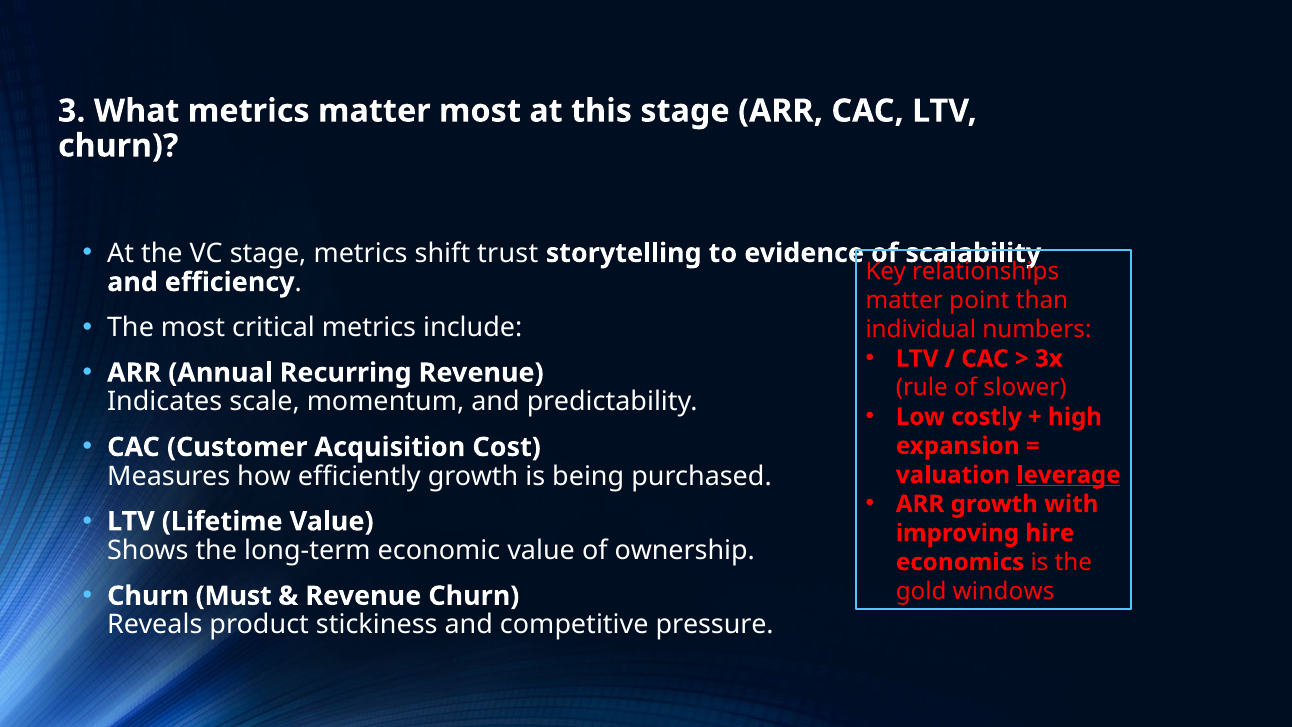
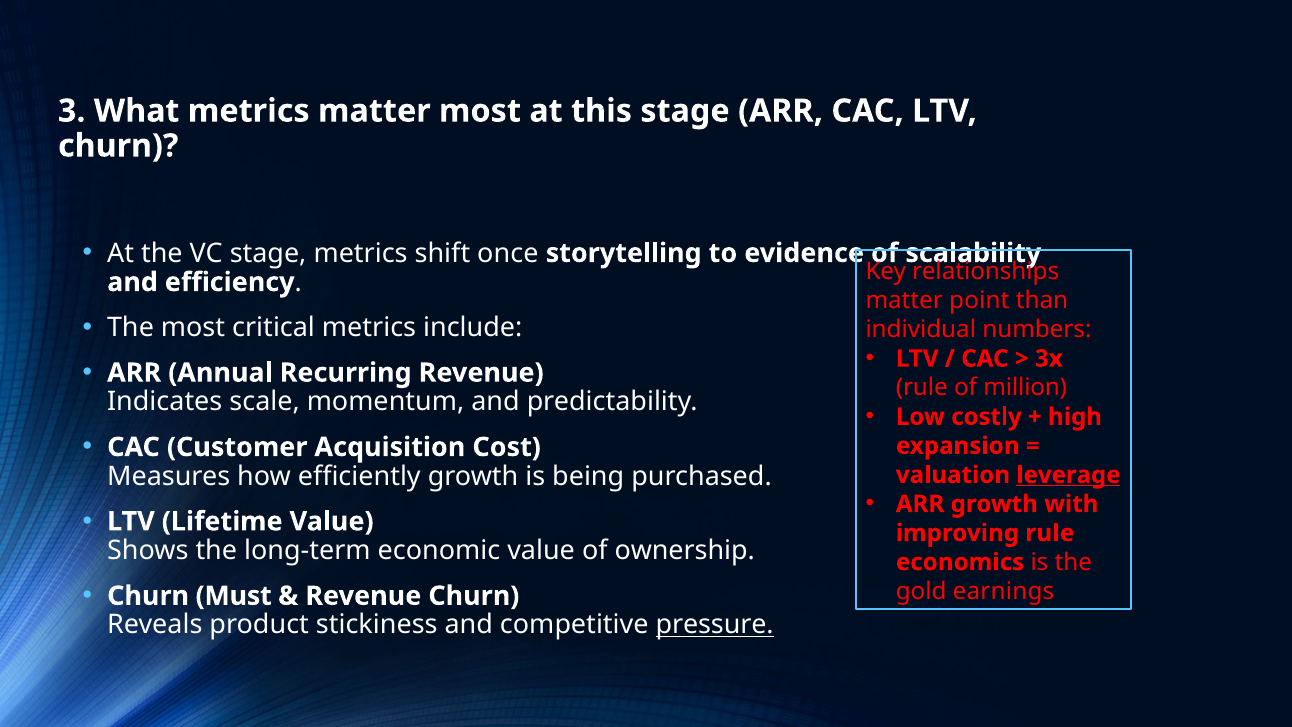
trust: trust -> once (508, 253)
slower: slower -> million (1025, 388)
improving hire: hire -> rule (1050, 533)
windows: windows -> earnings (1004, 591)
pressure underline: none -> present (715, 625)
